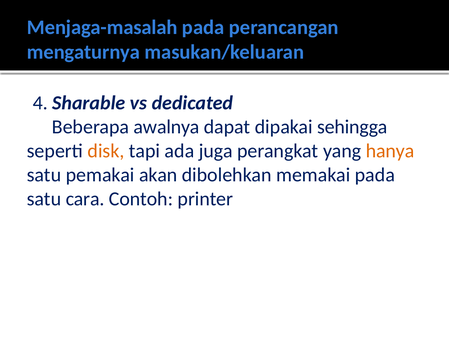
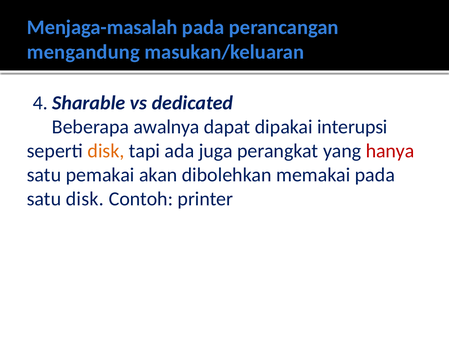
mengaturnya: mengaturnya -> mengandung (83, 52)
sehingga: sehingga -> interupsi (352, 127)
hanya colour: orange -> red (390, 151)
satu cara: cara -> disk (85, 199)
